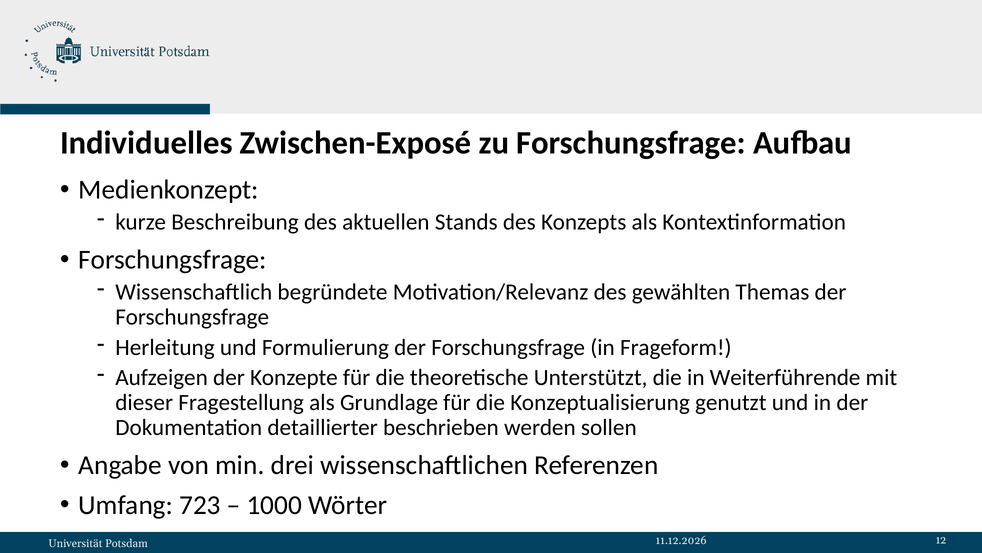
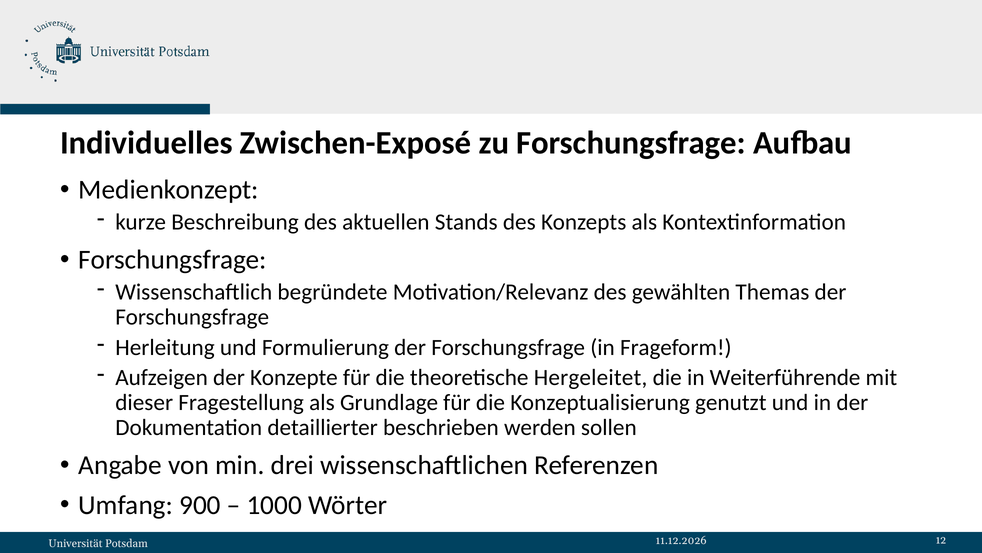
Unterstützt: Unterstützt -> Hergeleitet (591, 377)
723: 723 -> 900 (200, 504)
